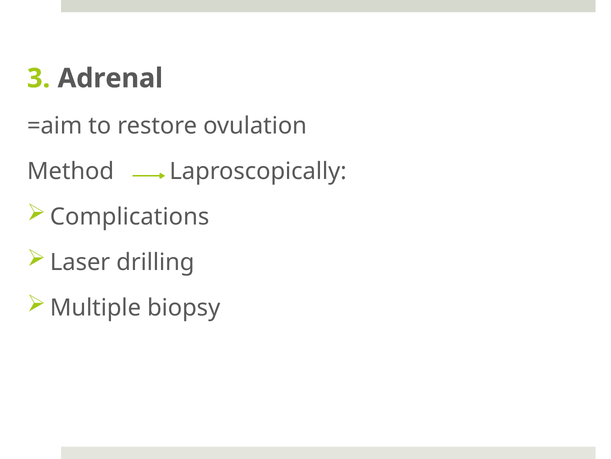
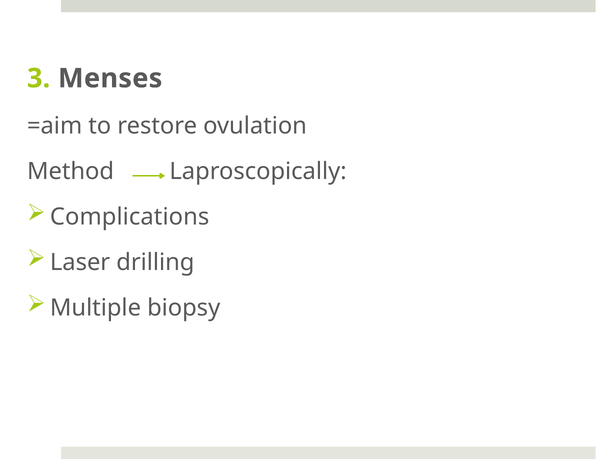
Adrenal: Adrenal -> Menses (110, 78)
